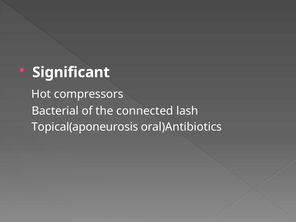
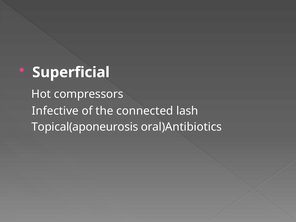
Significant: Significant -> Superficial (71, 72)
Bacterial: Bacterial -> Infective (55, 111)
